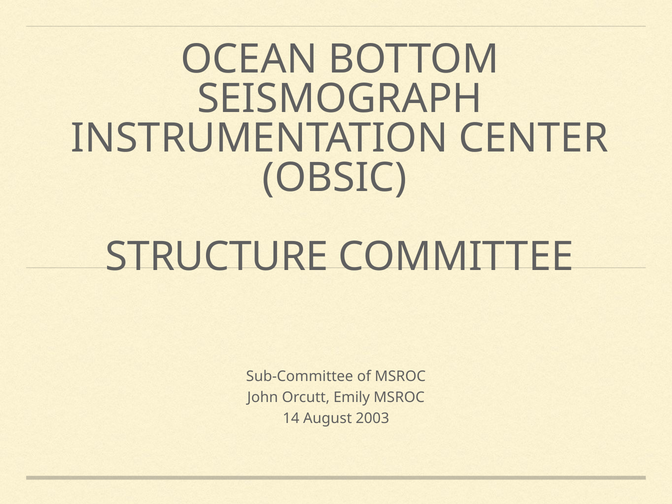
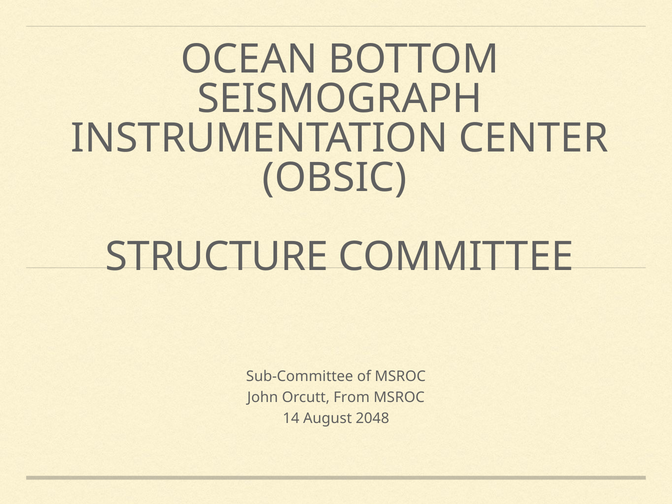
Emily: Emily -> From (352, 397)
2003: 2003 -> 2048 (372, 418)
